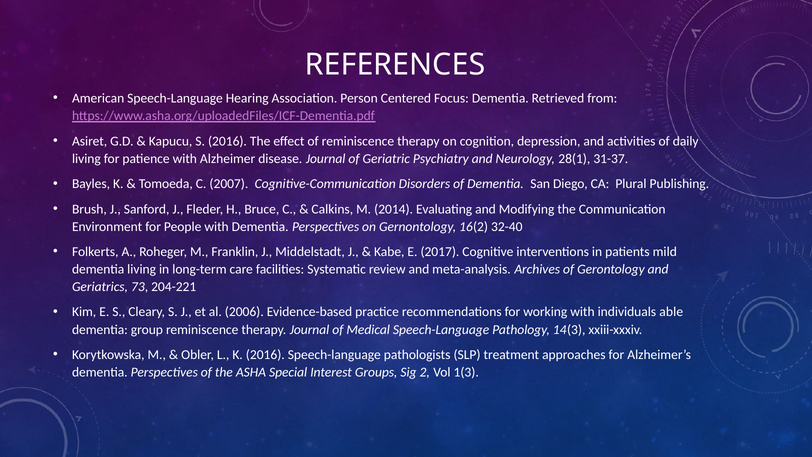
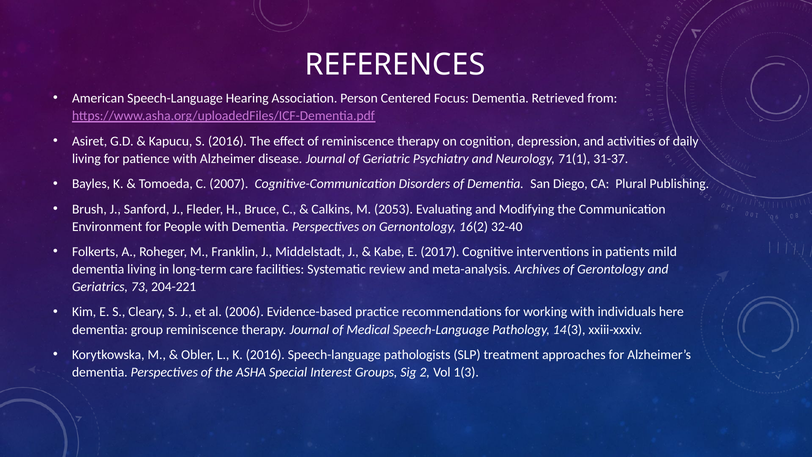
28(1: 28(1 -> 71(1 (574, 159)
2014: 2014 -> 2053 (394, 209)
able: able -> here (671, 312)
